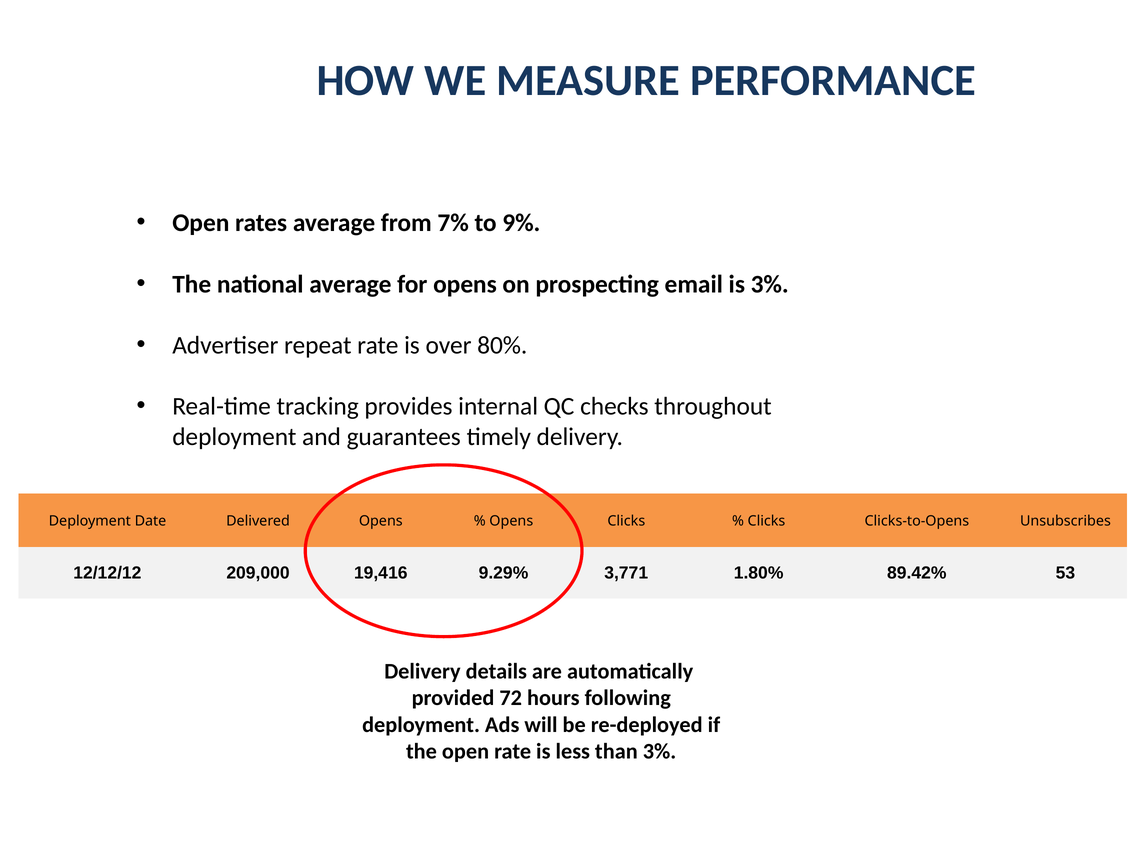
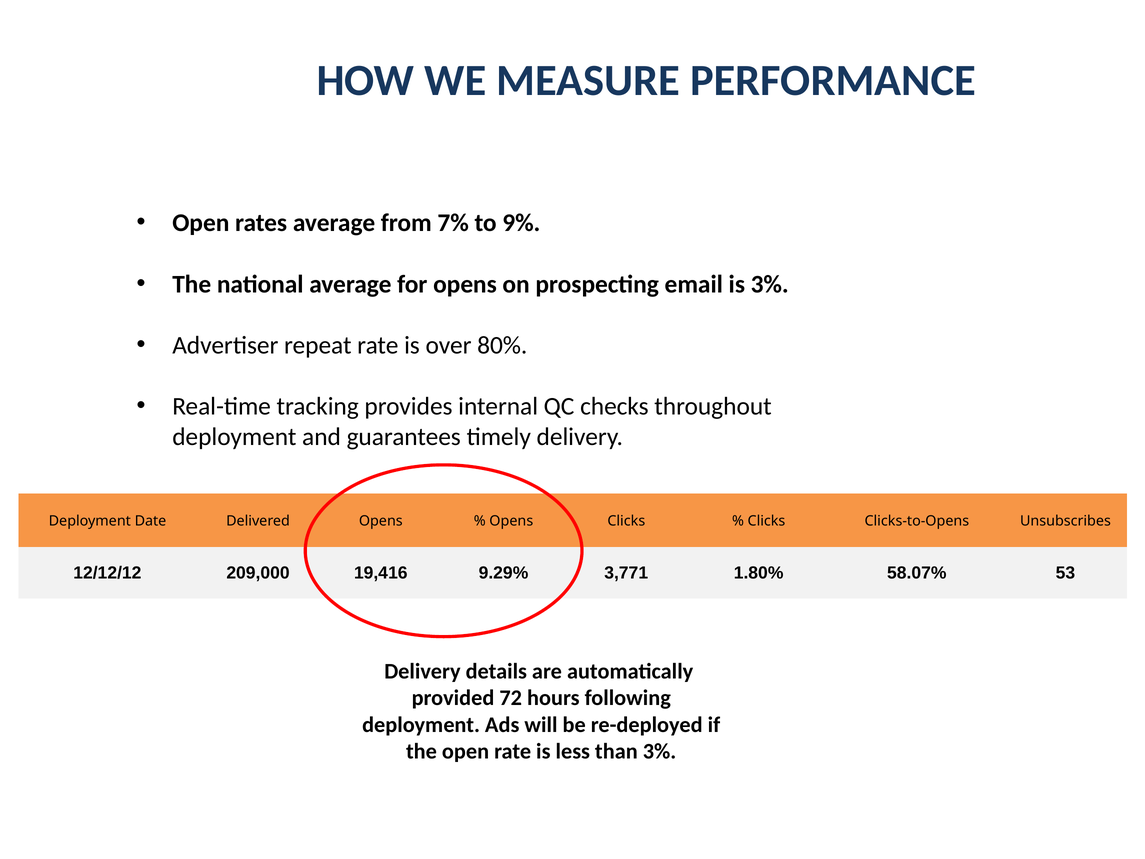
89.42%: 89.42% -> 58.07% (917, 573)
